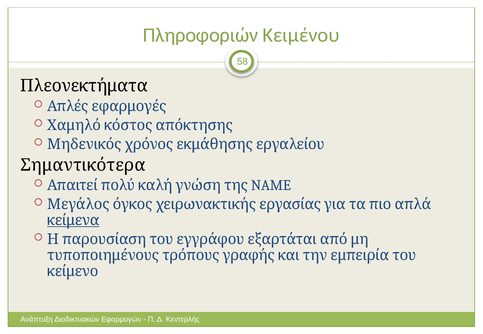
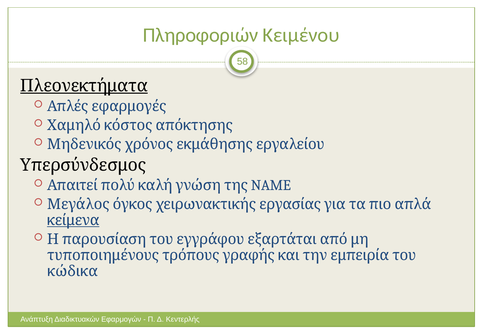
Πλεονεκτήματα underline: none -> present (84, 86)
Σημαντικότερα: Σημαντικότερα -> Υπερσύνδεσμος (83, 165)
κείμενο: κείμενο -> κώδικα (73, 272)
